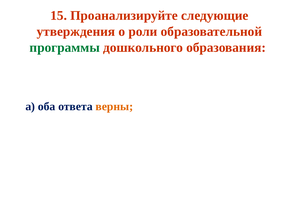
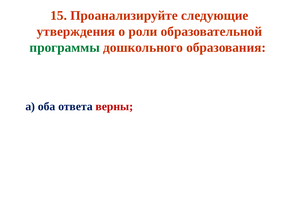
верны colour: orange -> red (114, 107)
